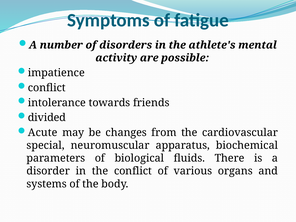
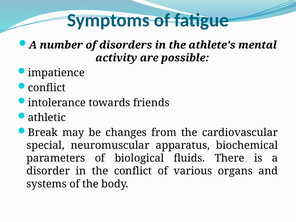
divided: divided -> athletic (47, 118)
Acute: Acute -> Break (43, 133)
